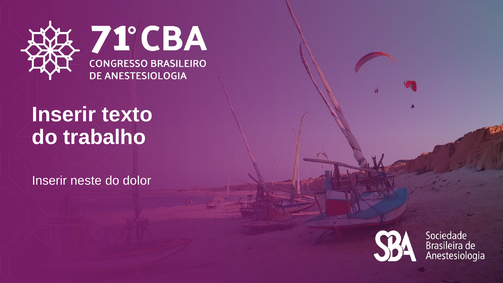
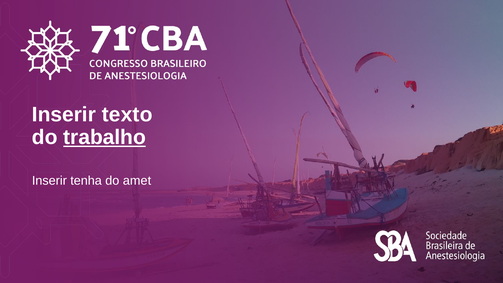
trabalho underline: none -> present (105, 137)
neste: neste -> tenha (86, 181)
dolor: dolor -> amet (137, 181)
